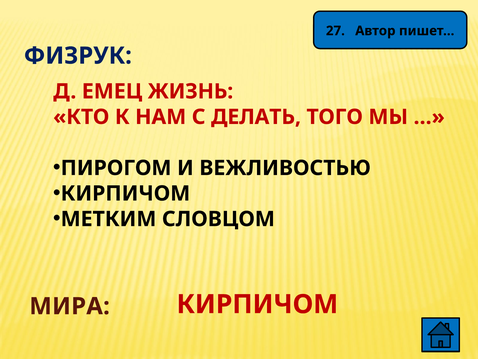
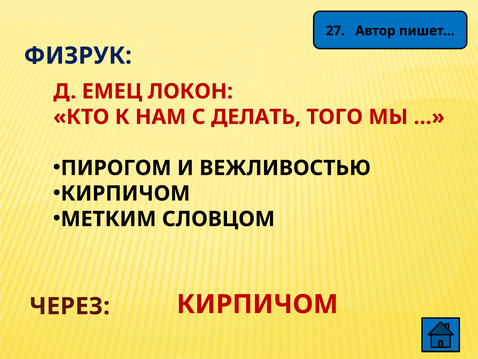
ЖИЗНЬ: ЖИЗНЬ -> ЛОКОН (190, 91)
МИРА: МИРА -> ЧЕРЕЗ (70, 306)
